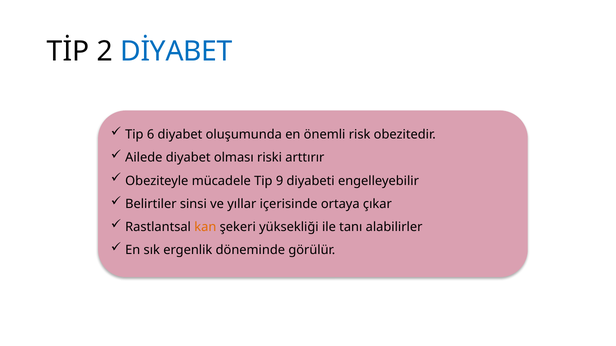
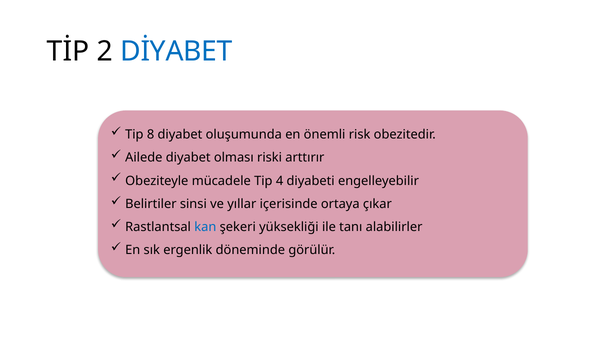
6: 6 -> 8 (151, 135)
9: 9 -> 4 (280, 181)
kan colour: orange -> blue (205, 227)
